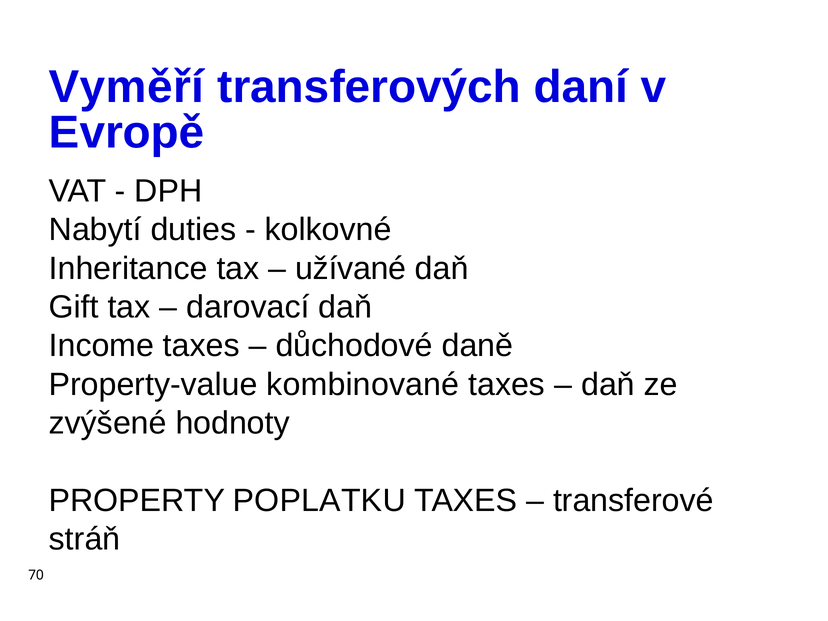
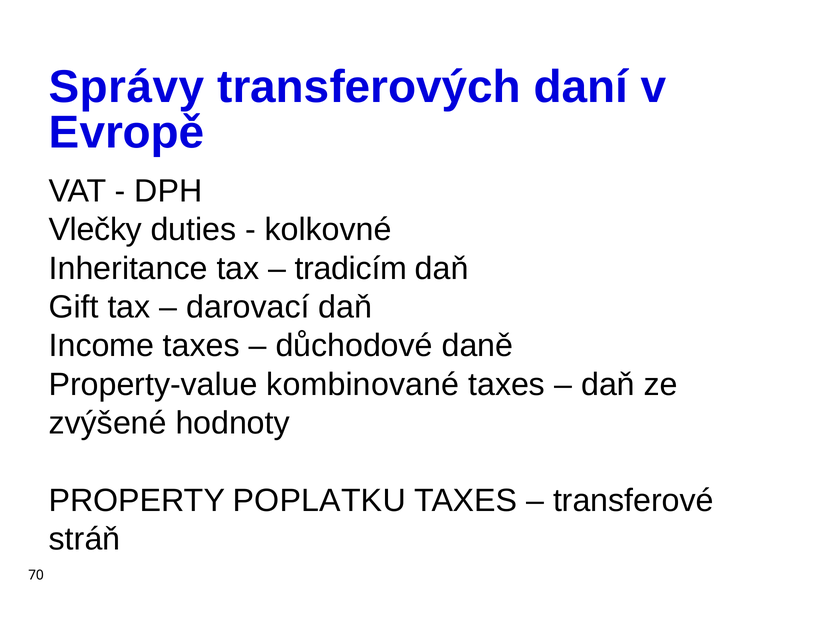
Vyměří: Vyměří -> Správy (127, 87)
Nabytí: Nabytí -> Vlečky (95, 230)
užívané: užívané -> tradicím (351, 268)
